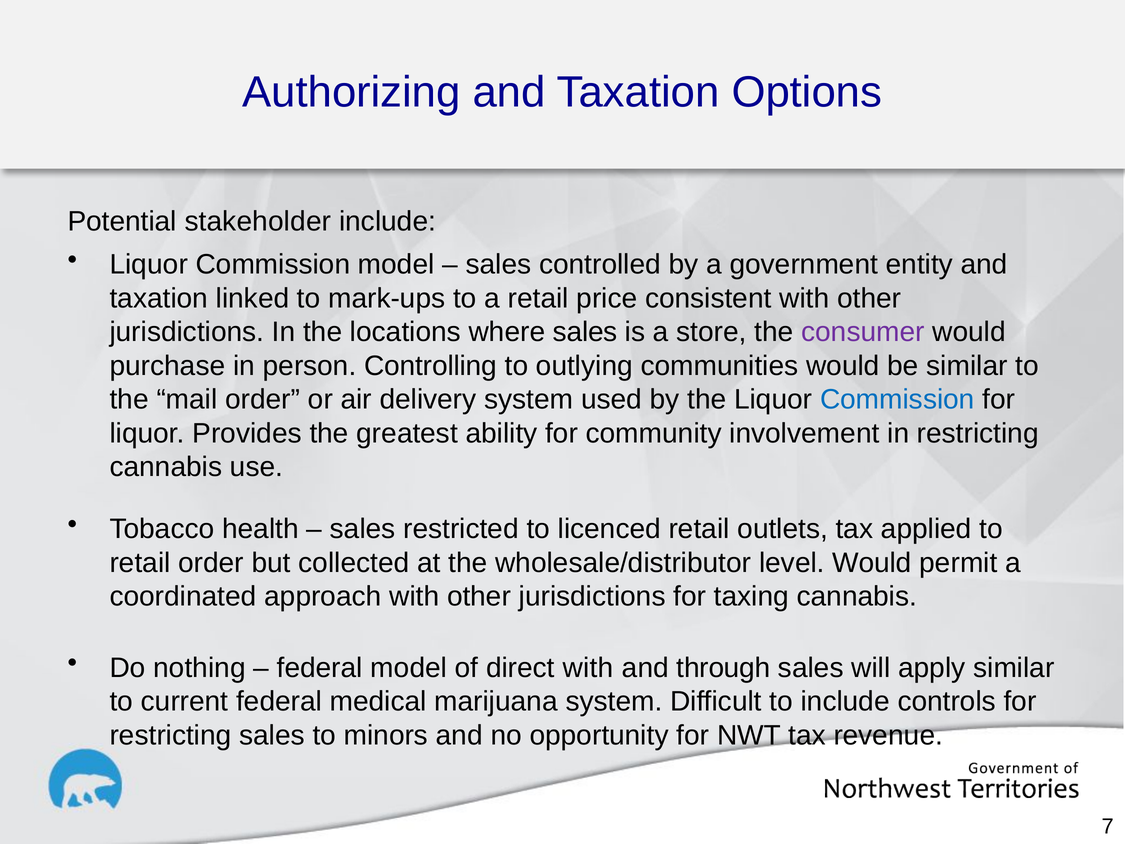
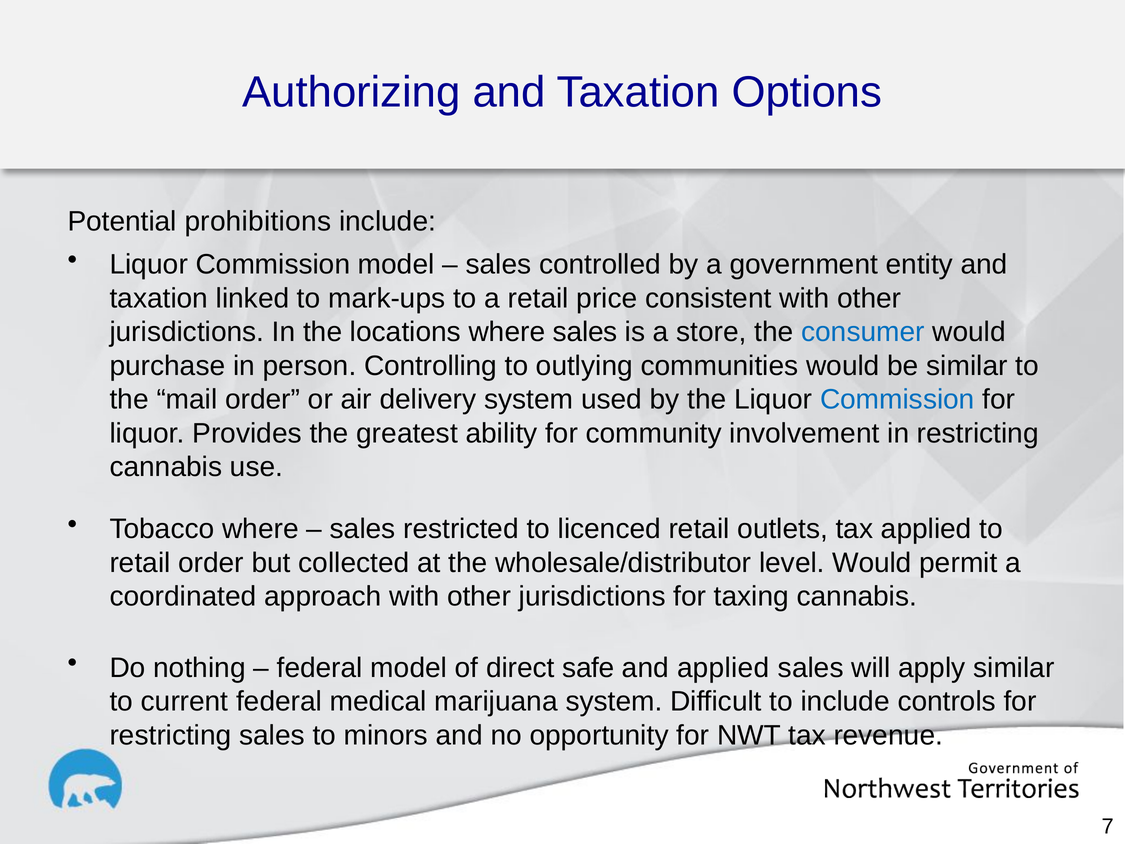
stakeholder: stakeholder -> prohibitions (258, 221)
consumer colour: purple -> blue (863, 332)
Tobacco health: health -> where (260, 529)
direct with: with -> safe (588, 668)
and through: through -> applied (723, 668)
